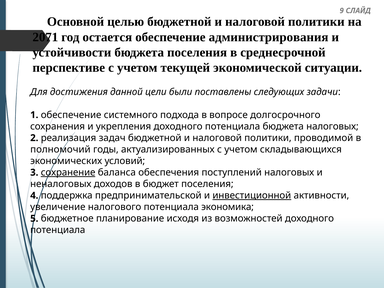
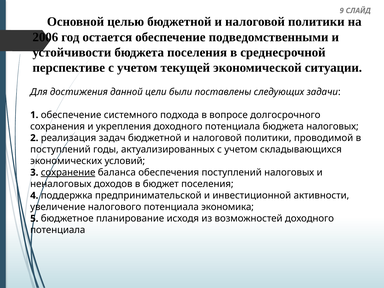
2071: 2071 -> 2006 (45, 37)
администрирования: администрирования -> подведомственными (269, 37)
полномочий: полномочий -> поступлений (60, 149)
инвестиционной underline: present -> none (252, 196)
